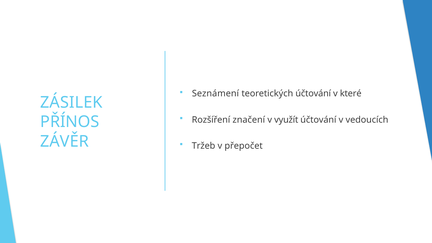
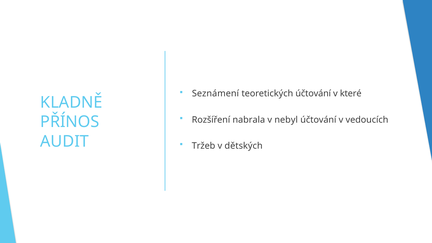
ZÁSILEK: ZÁSILEK -> KLADNĚ (71, 103)
značení: značení -> nabrala (249, 120)
využít: využít -> nebyl (286, 120)
ZÁVĚR: ZÁVĚR -> AUDIT (65, 141)
přepočet: přepočet -> dětských (244, 146)
